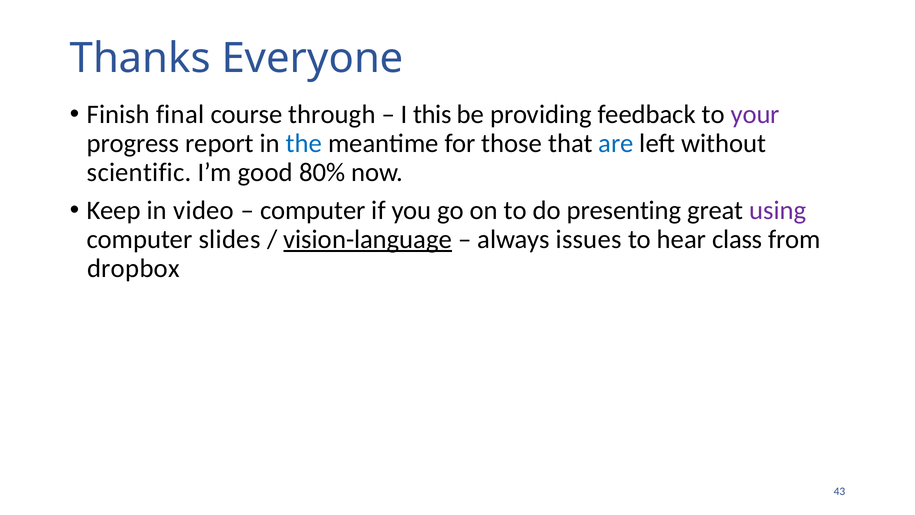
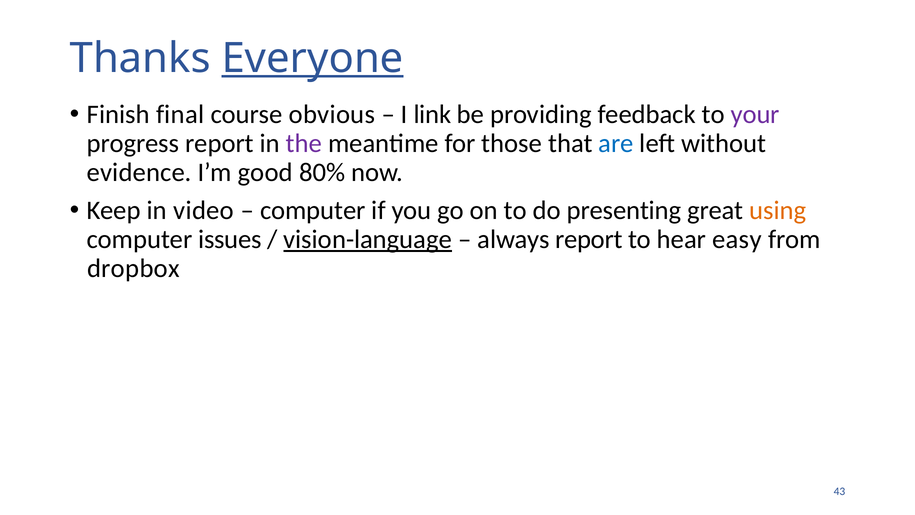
Everyone underline: none -> present (313, 58)
through: through -> obvious (332, 114)
this: this -> link (432, 114)
the colour: blue -> purple (304, 143)
scientific: scientific -> evidence (139, 172)
using colour: purple -> orange (778, 211)
slides: slides -> issues (230, 239)
always issues: issues -> report (589, 239)
class: class -> easy (737, 239)
